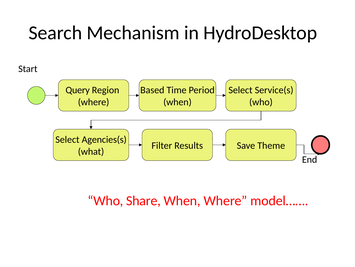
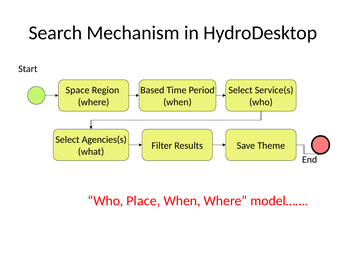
Query: Query -> Space (78, 90)
Share: Share -> Place (143, 200)
